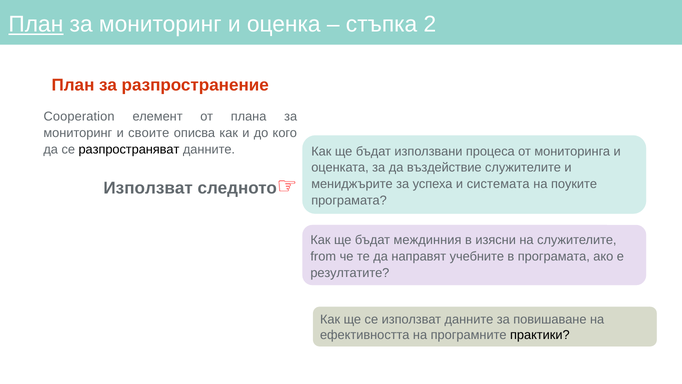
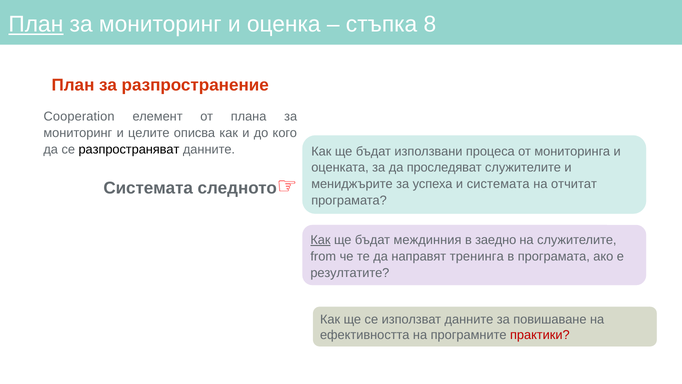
2: 2 -> 8 (430, 24)
своите: своите -> целите (149, 133)
въздействие: въздействие -> проследяват (444, 168)
поуките: поуките -> отчитат (574, 184)
Използват: Използват -> Системата (148, 188)
Как underline: none -> present (320, 240)
изясни: изясни -> заедно (496, 240)
учебните: учебните -> тренинга (477, 256)
практики colour: black -> red (540, 335)
